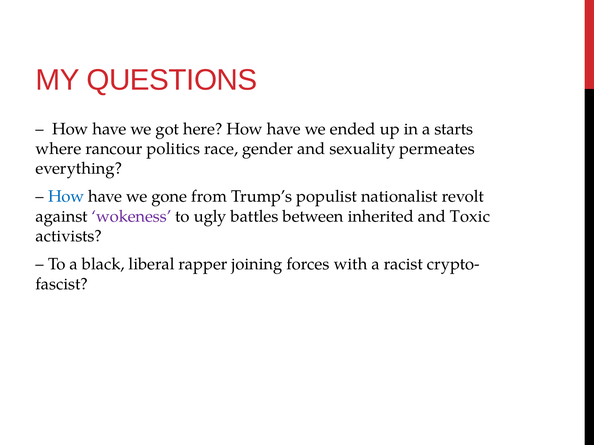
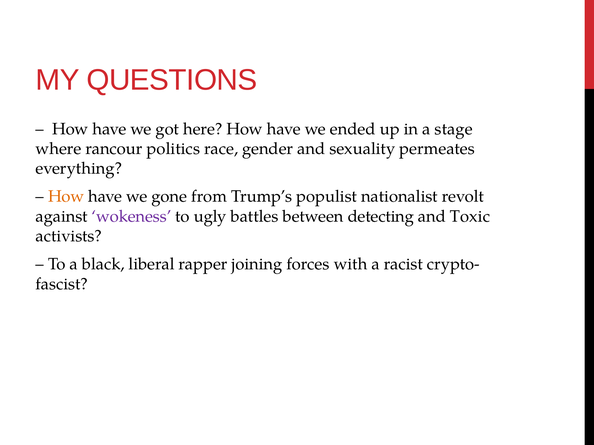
starts: starts -> stage (454, 129)
How colour: blue -> orange (66, 197)
inherited: inherited -> detecting (381, 217)
